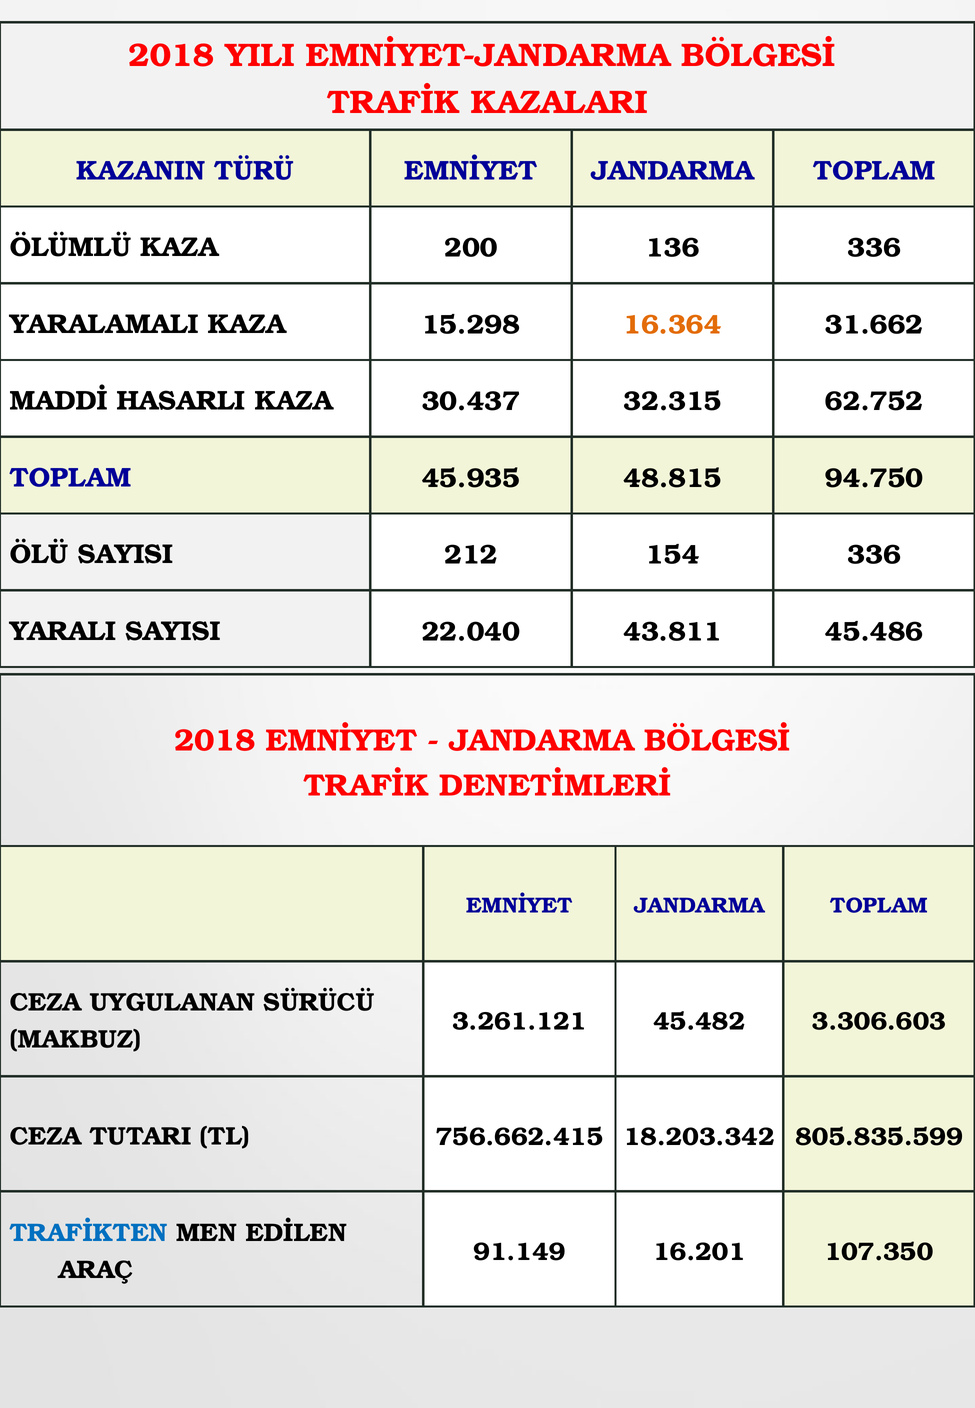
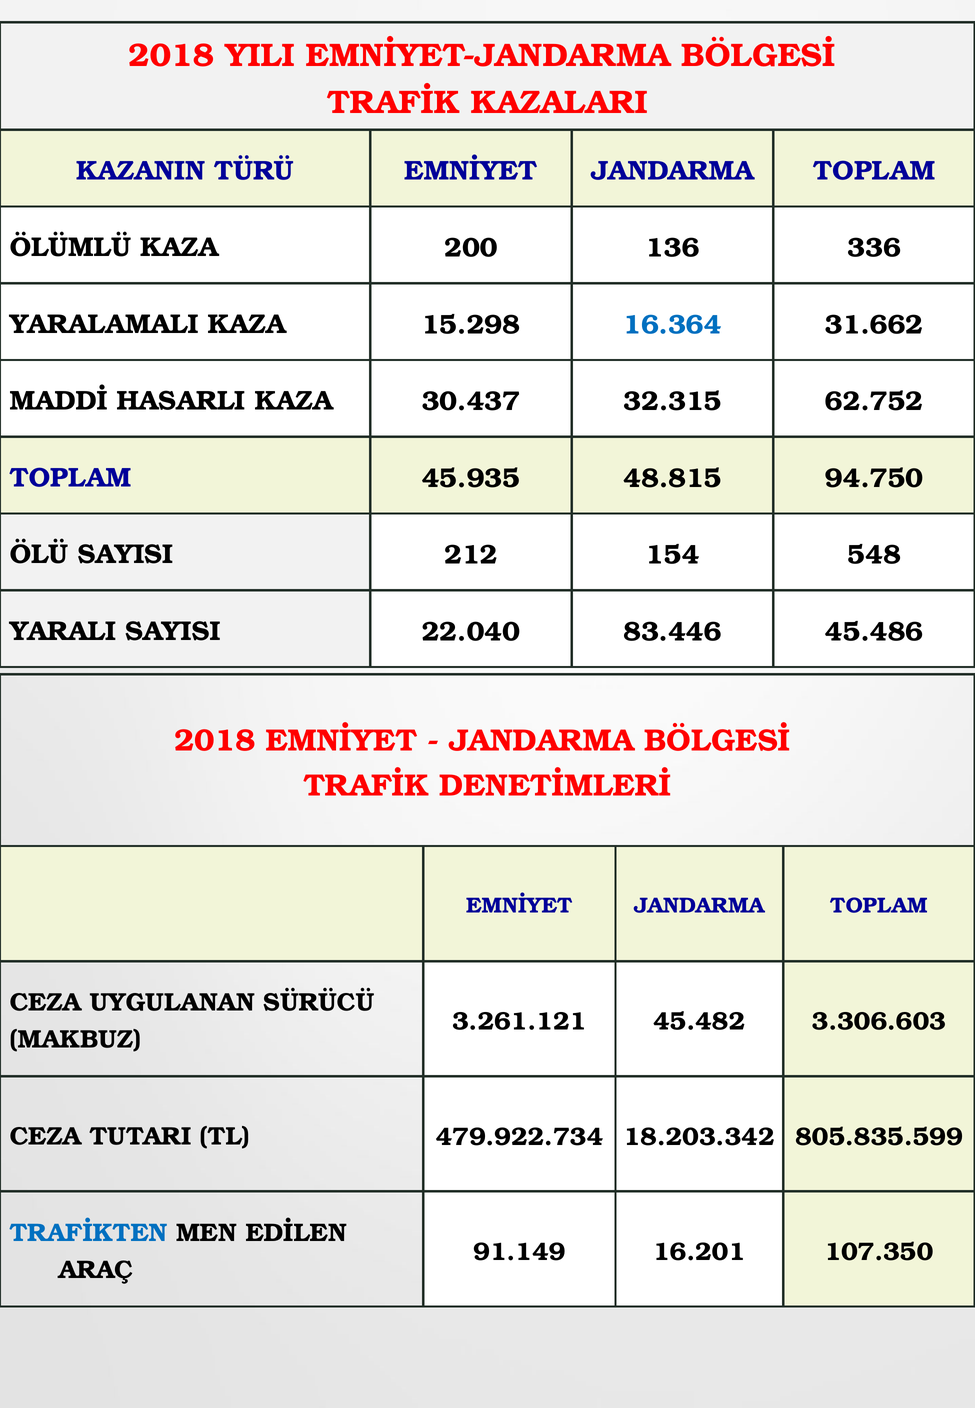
16.364 colour: orange -> blue (672, 325)
154 336: 336 -> 548 (874, 555)
43.811: 43.811 -> 83.446 (672, 632)
756.662.415: 756.662.415 -> 479.922.734 (519, 1137)
